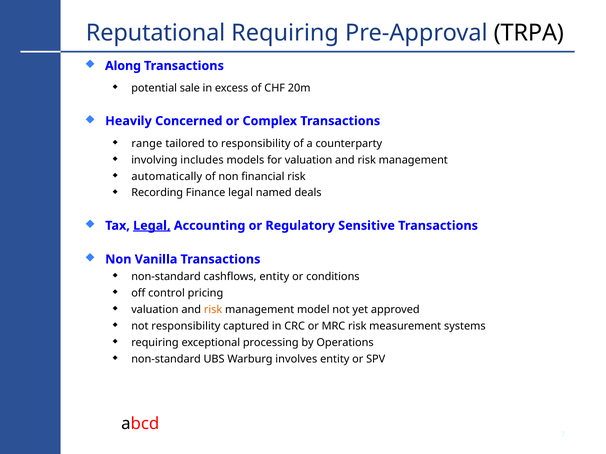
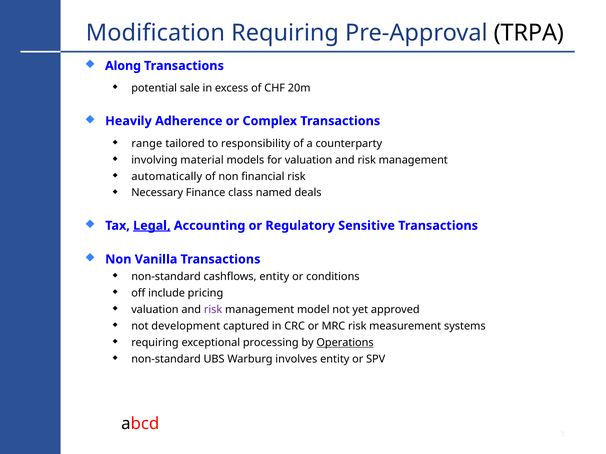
Reputational: Reputational -> Modification (155, 33)
Concerned: Concerned -> Adherence (189, 121)
includes: includes -> material (202, 160)
Recording: Recording -> Necessary (157, 193)
Finance legal: legal -> class (241, 193)
control: control -> include (167, 293)
risk colour: orange -> purple (213, 310)
not responsibility: responsibility -> development (186, 326)
Operations underline: none -> present (345, 343)
